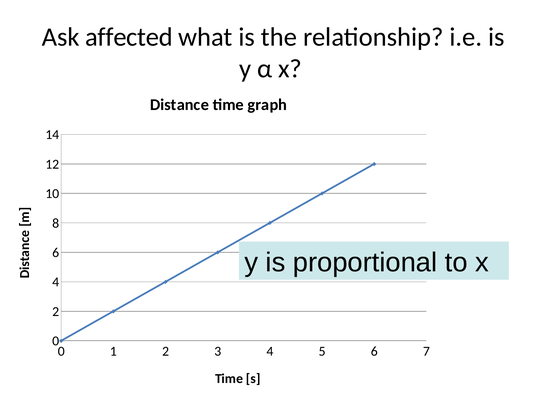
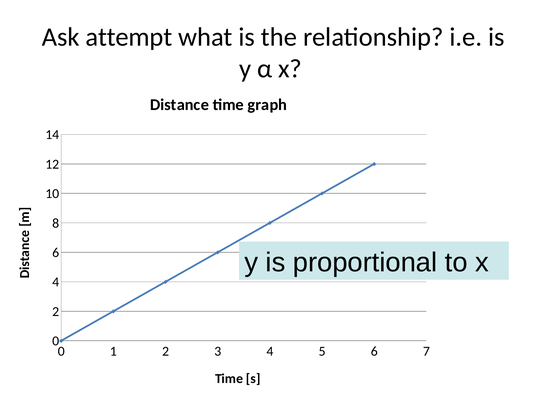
affected: affected -> attempt (129, 37)
